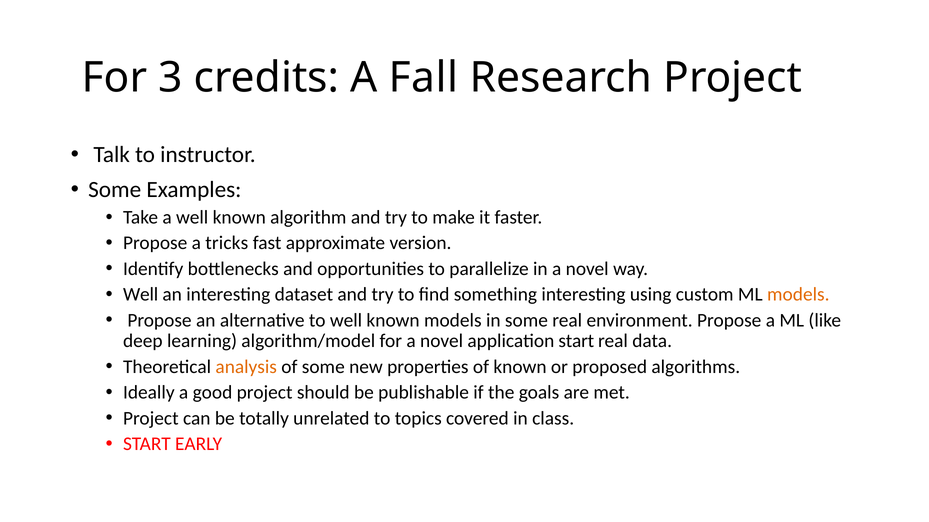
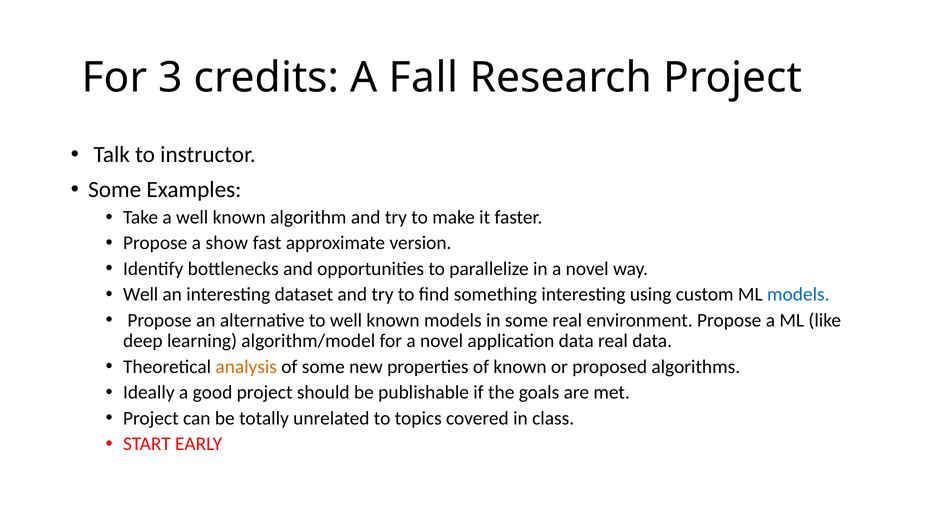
tricks: tricks -> show (227, 243)
models colour: orange -> blue (798, 295)
application start: start -> data (576, 341)
